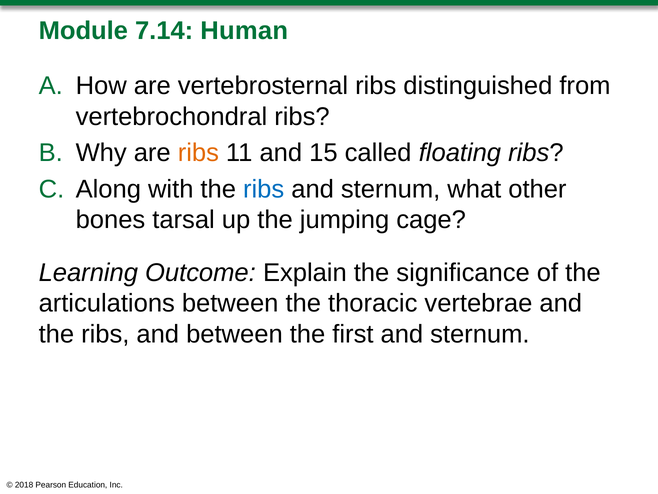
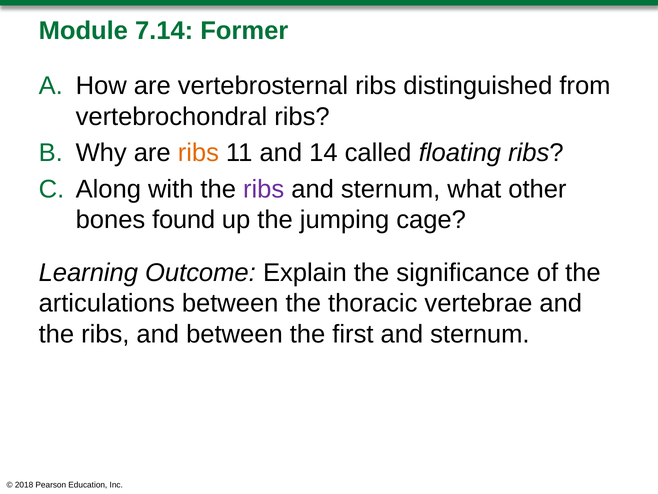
Human: Human -> Former (244, 31)
15: 15 -> 14 (323, 153)
ribs colour: blue -> purple (264, 189)
tarsal: tarsal -> found (184, 220)
